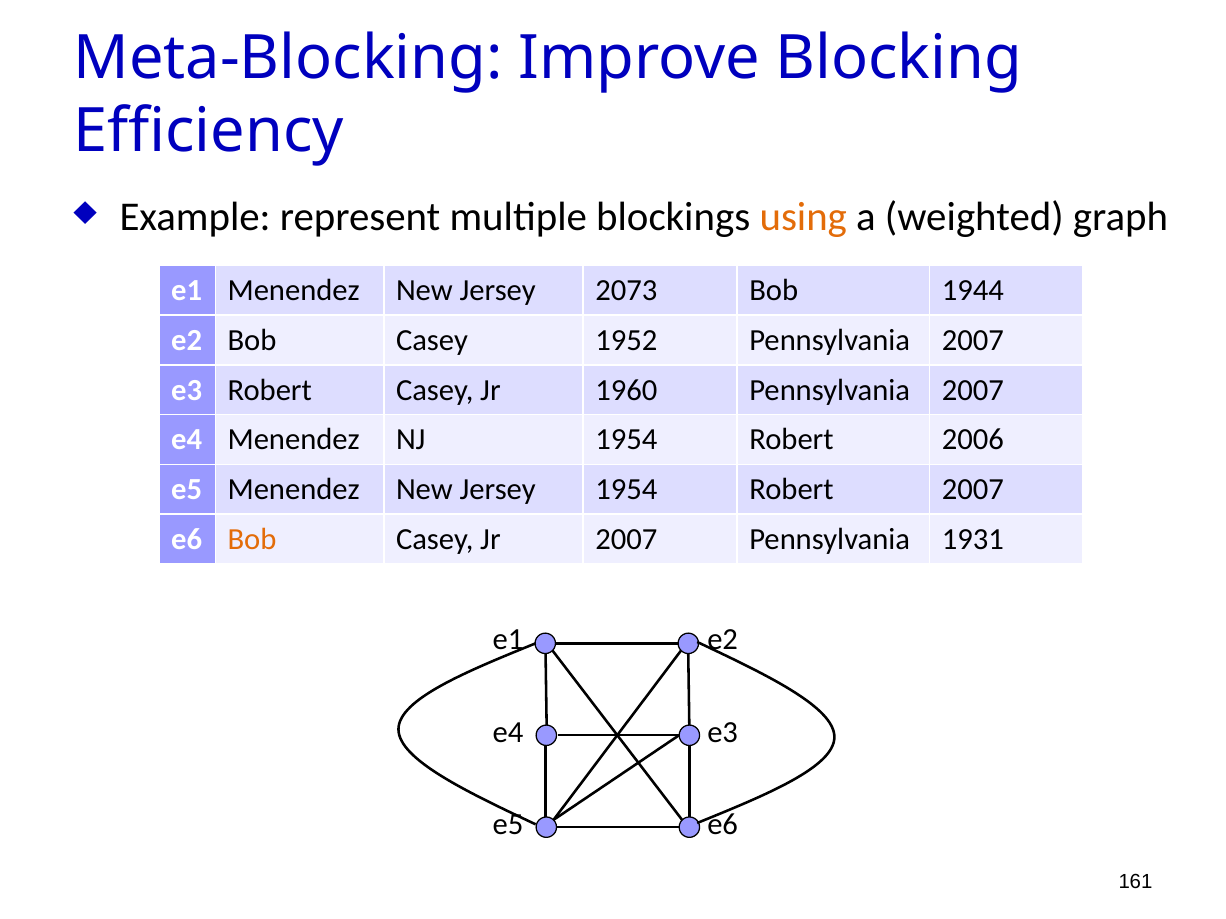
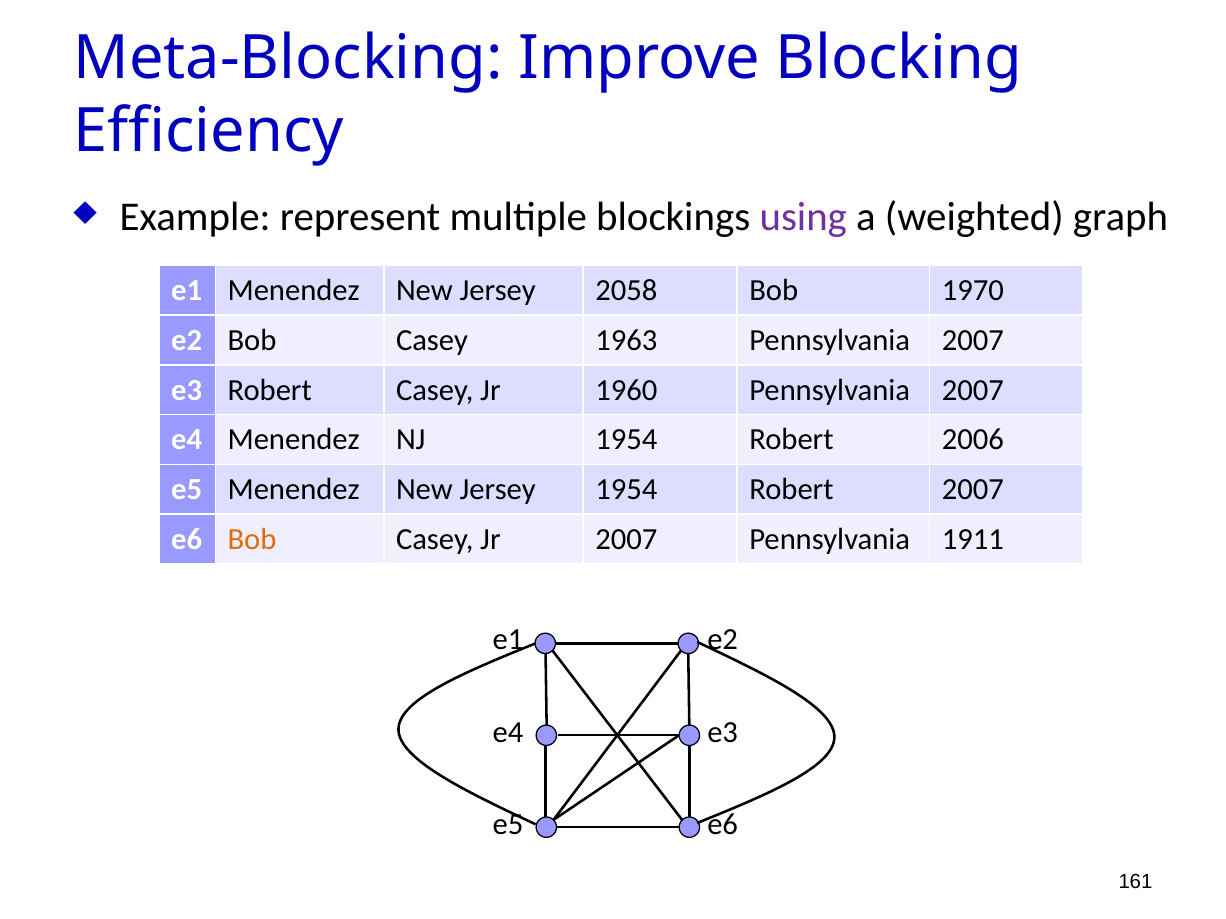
using colour: orange -> purple (803, 217)
2073: 2073 -> 2058 (626, 291)
1944: 1944 -> 1970 (973, 291)
1952: 1952 -> 1963 (626, 341)
1931: 1931 -> 1911 (973, 539)
